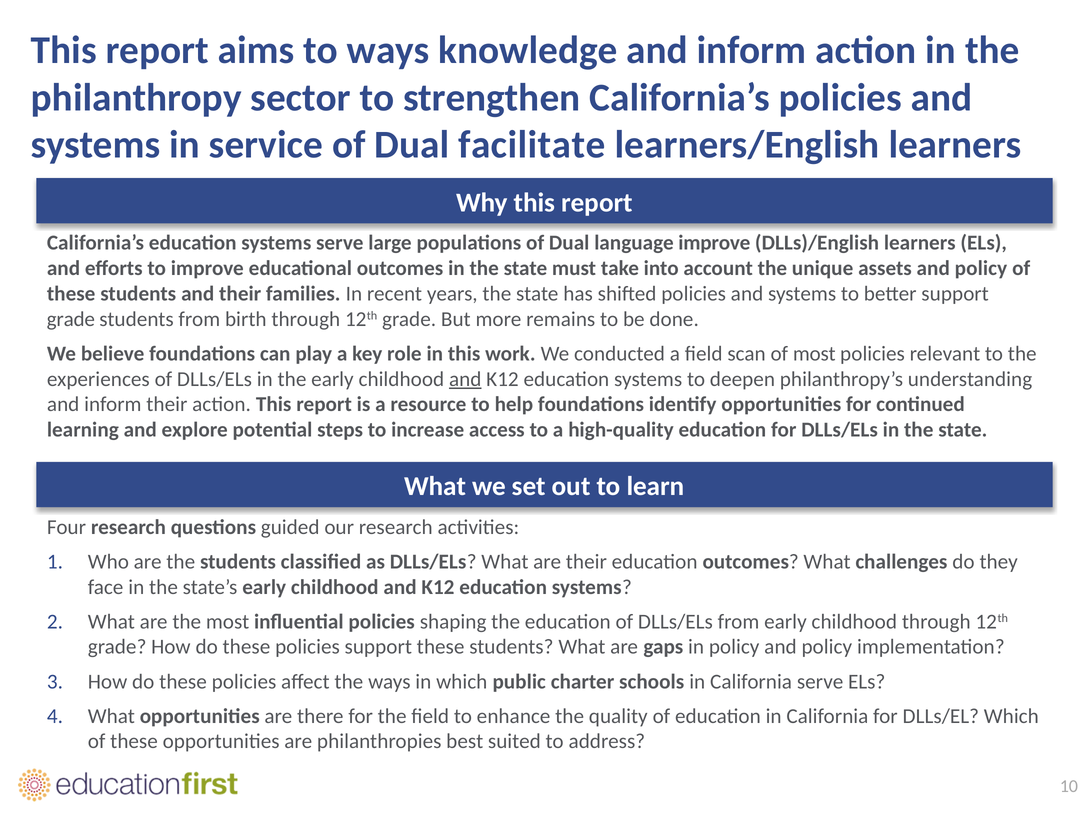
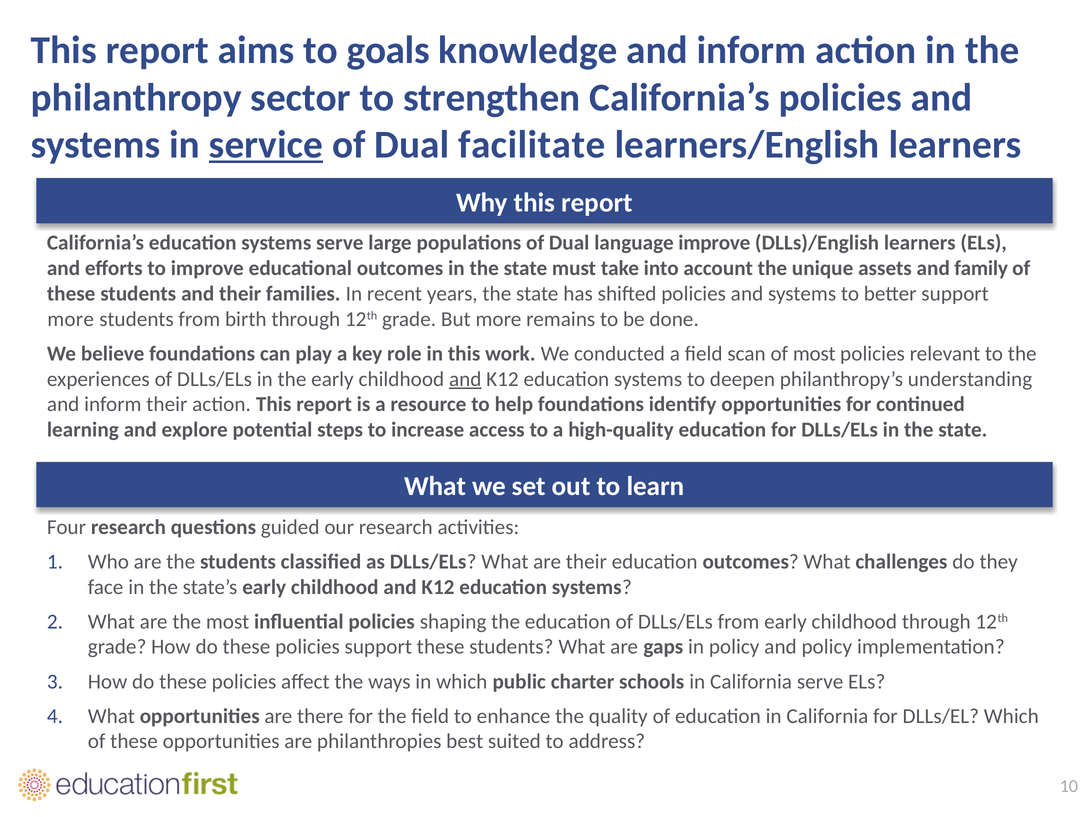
to ways: ways -> goals (388, 50)
service underline: none -> present (266, 145)
assets and policy: policy -> family (981, 268)
grade: grade -> more (71, 319)
